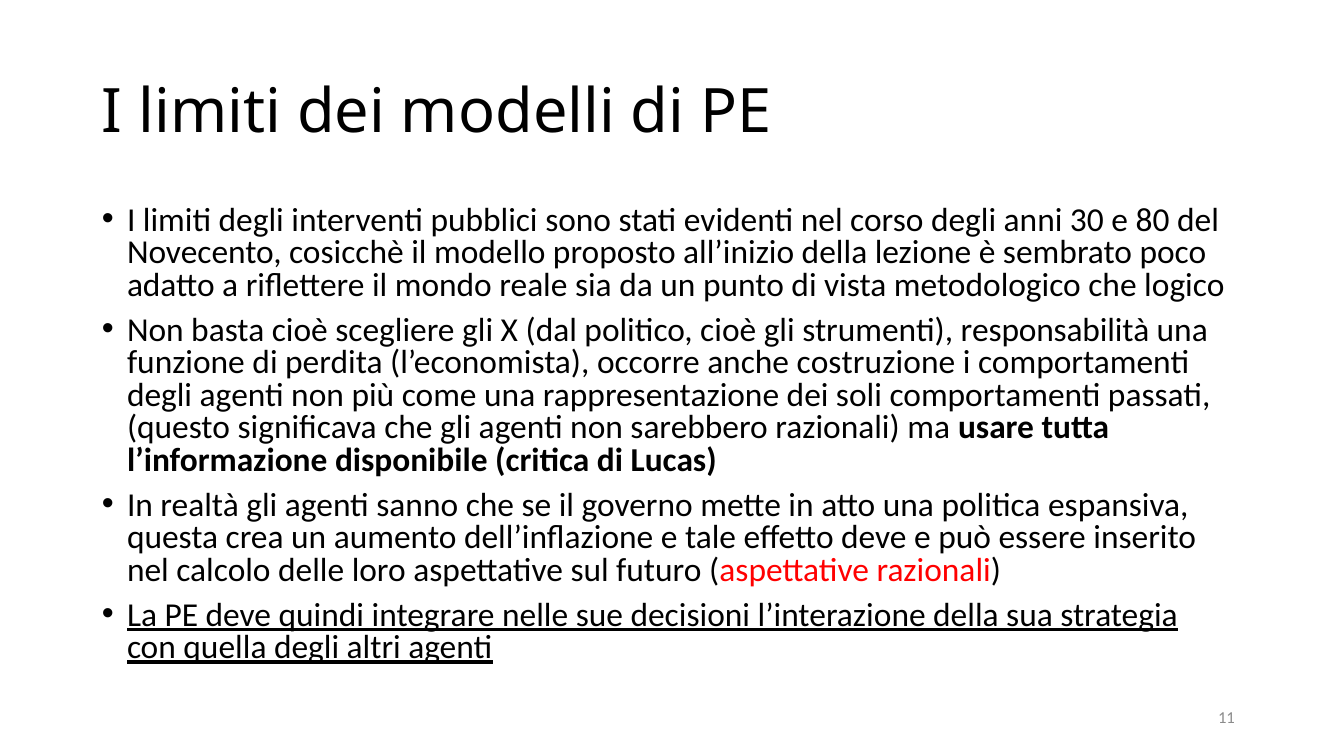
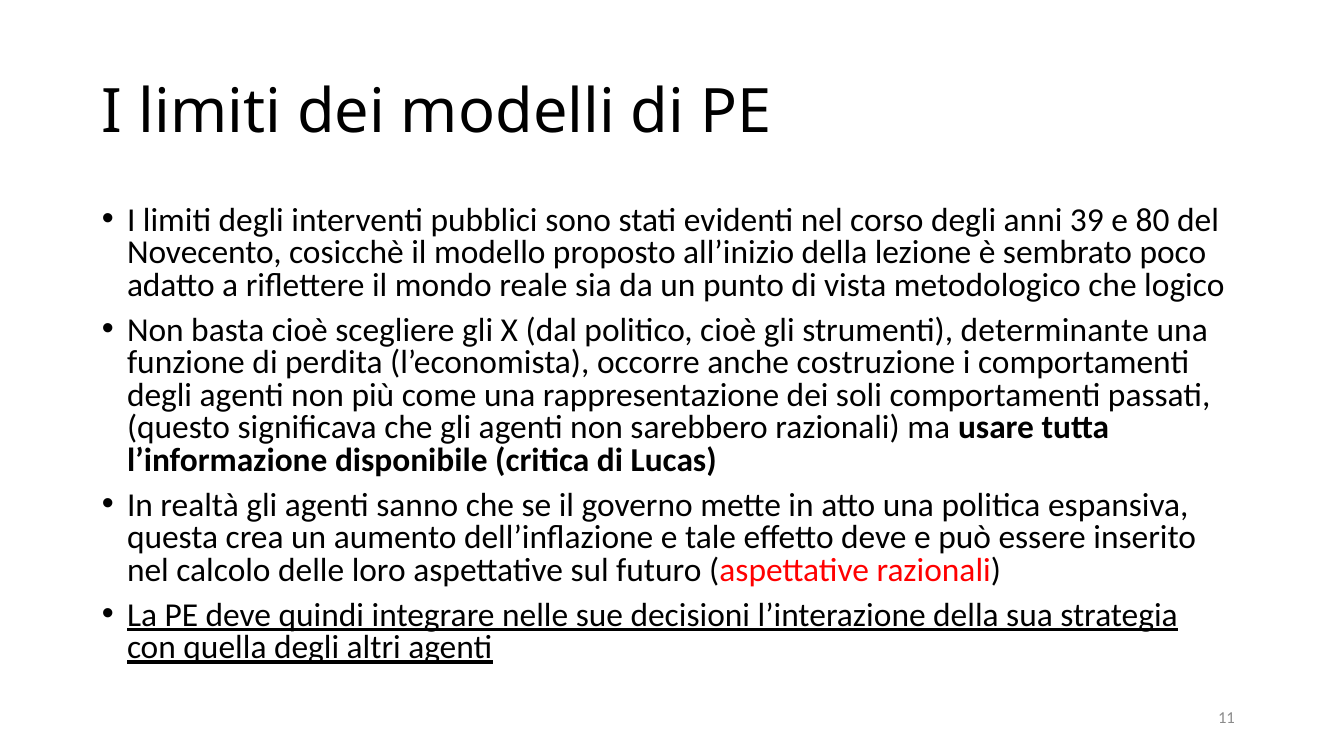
30: 30 -> 39 (1087, 220)
responsabilità: responsabilità -> determinante (1055, 330)
